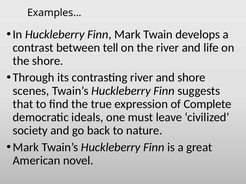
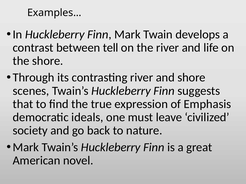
Complete: Complete -> Emphasis (207, 104)
